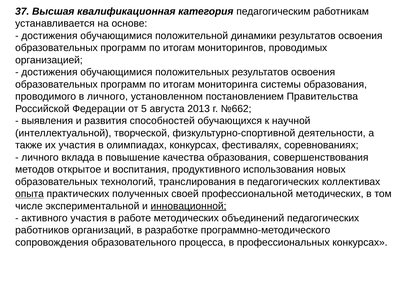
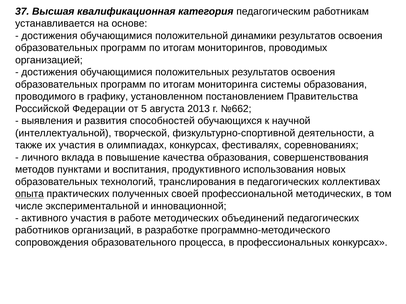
в личного: личного -> графику (108, 97)
открытое: открытое -> пунктами (79, 170)
инновационной underline: present -> none (189, 206)
